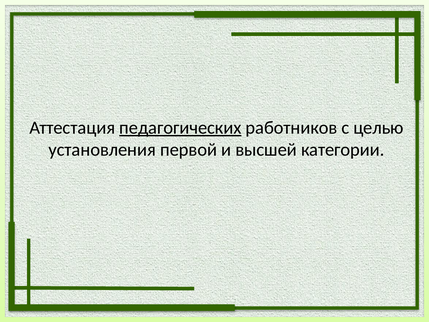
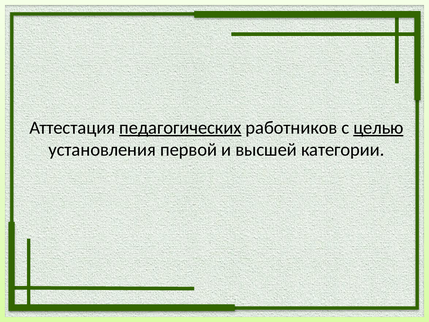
целью underline: none -> present (378, 128)
